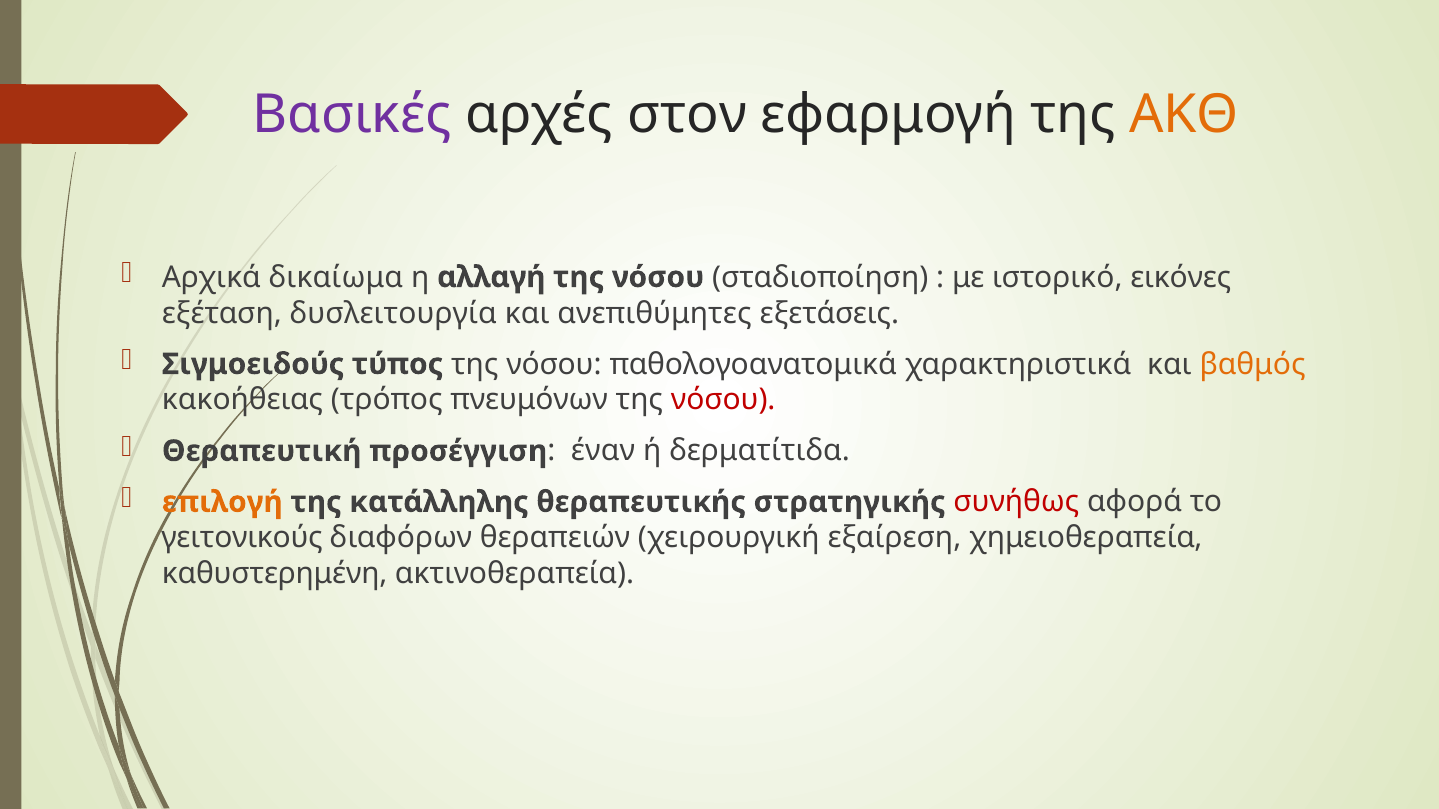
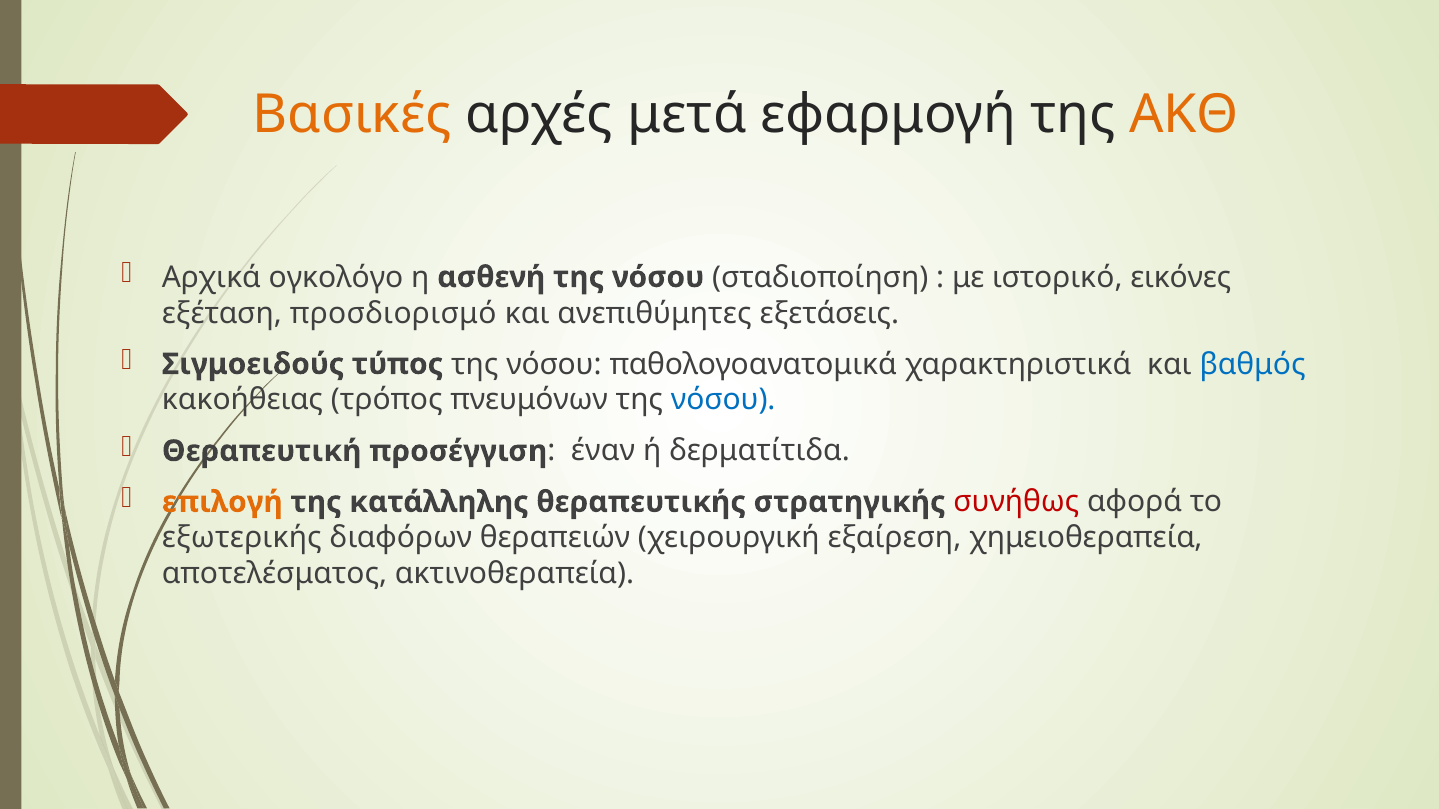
Βασικές colour: purple -> orange (353, 115)
στον: στον -> μετά (687, 115)
δικαίωμα: δικαίωμα -> ογκολόγο (336, 277)
αλλαγή: αλλαγή -> ασθενή (491, 277)
δυσλειτουργία: δυσλειτουργία -> προσδιορισμό (393, 313)
βαθμός colour: orange -> blue (1253, 364)
νόσου colour: red -> blue (723, 400)
γειτονικούς: γειτονικούς -> εξωτερικής (242, 538)
καθυστερημένη: καθυστερημένη -> αποτελέσματος (274, 574)
